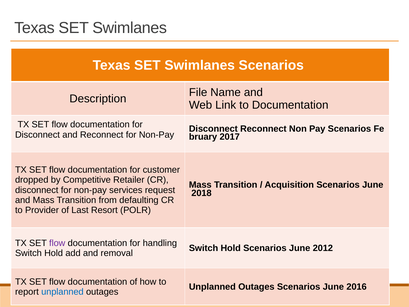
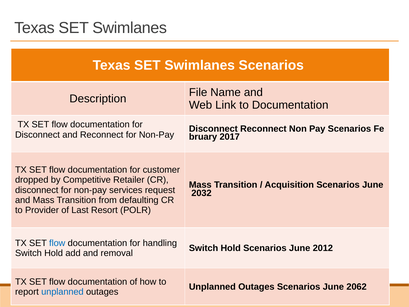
2018: 2018 -> 2032 (201, 193)
flow colour: purple -> blue (57, 243)
2016: 2016 -> 2062 (357, 287)
